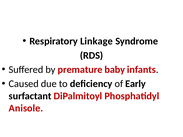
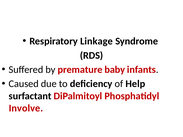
Early: Early -> Help (135, 84)
Anisole: Anisole -> Involve (26, 108)
